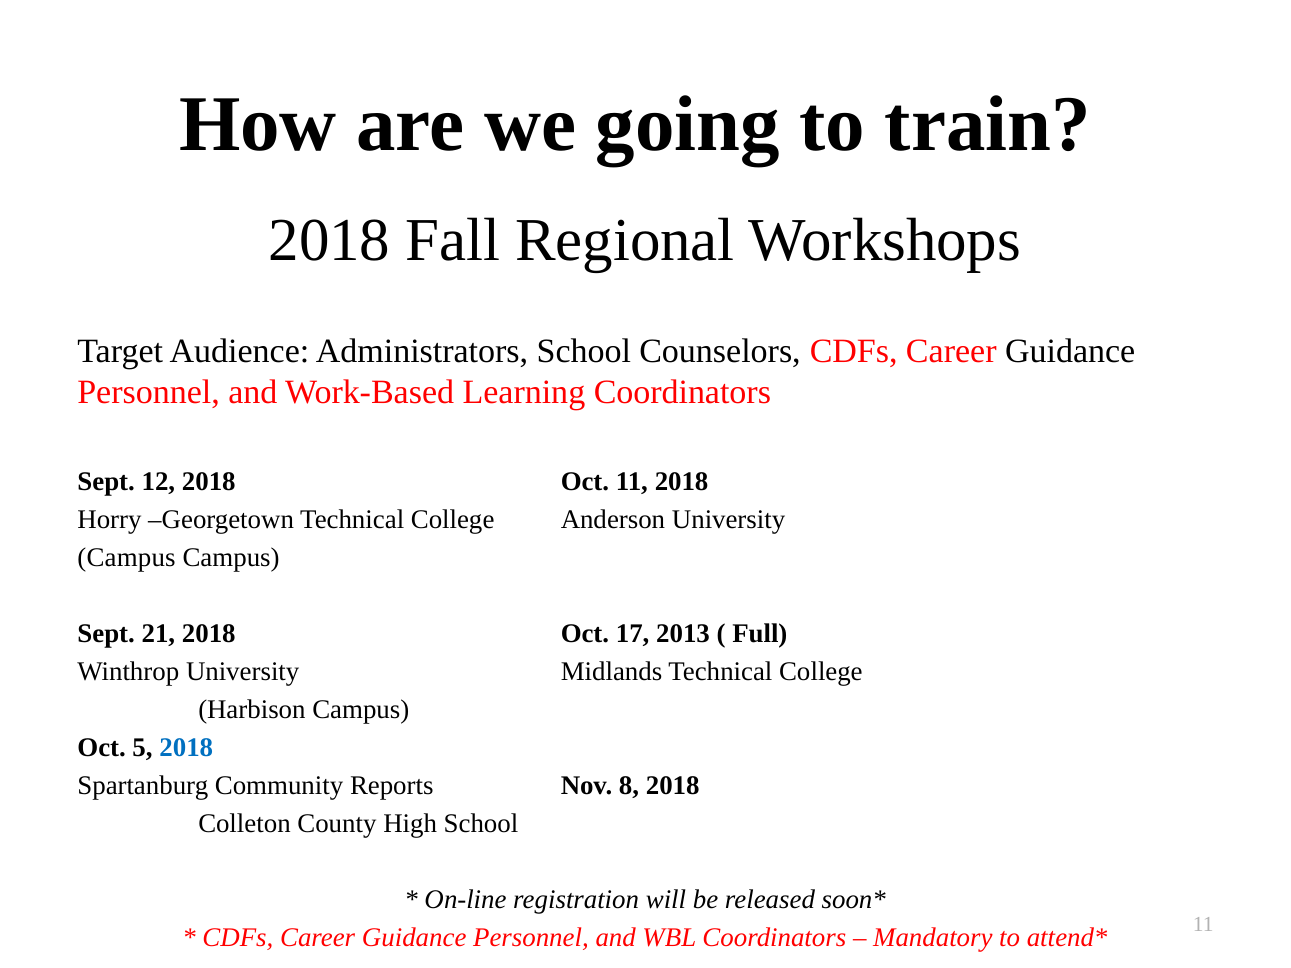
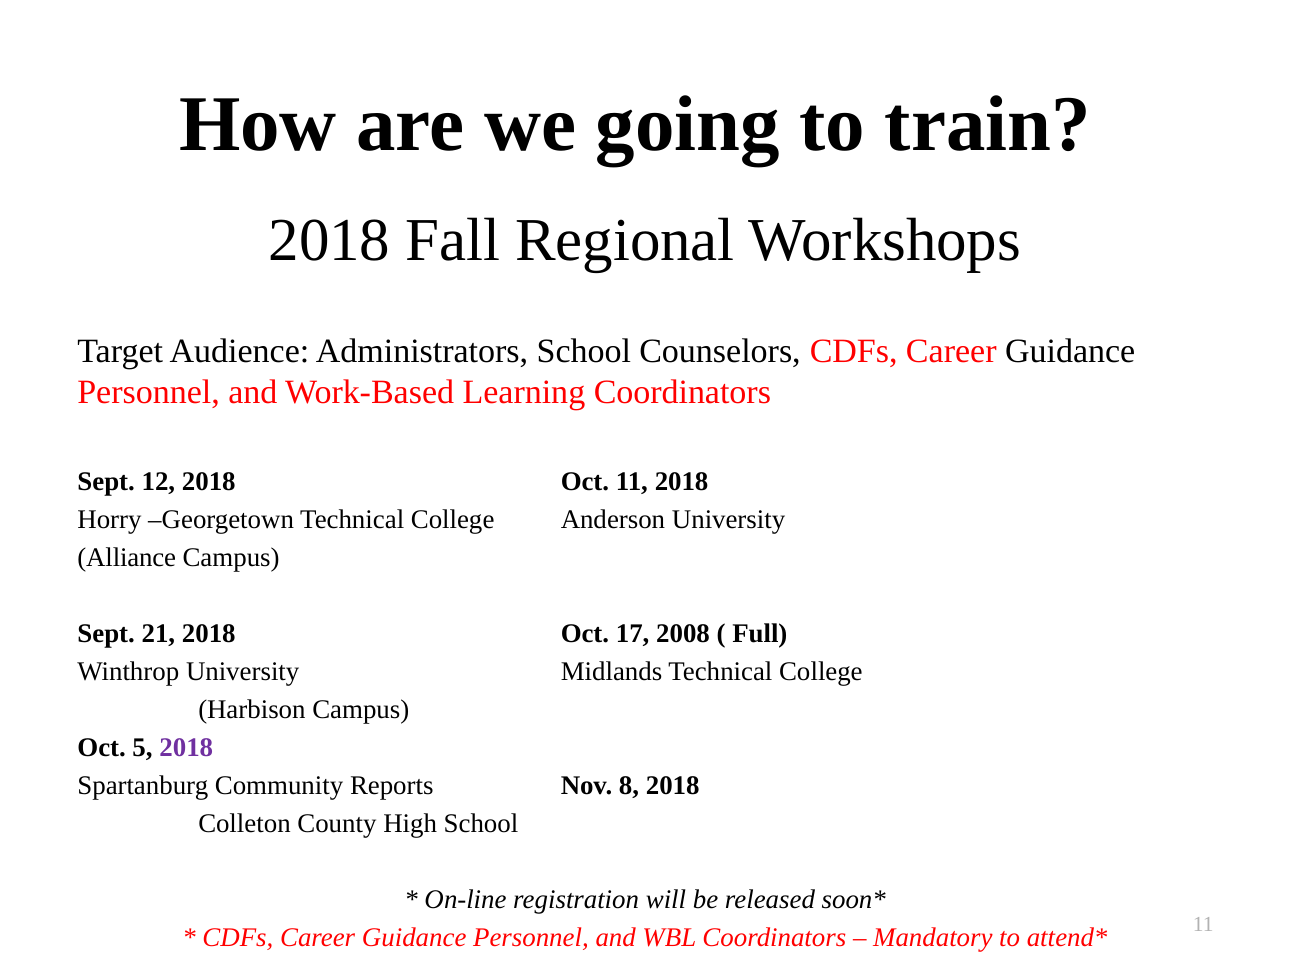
Campus: Campus -> Alliance (127, 558)
2013: 2013 -> 2008 (683, 634)
2018 colour: blue -> purple (186, 748)
